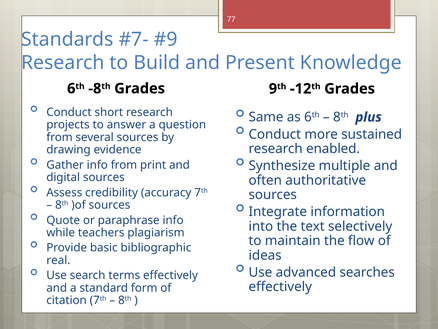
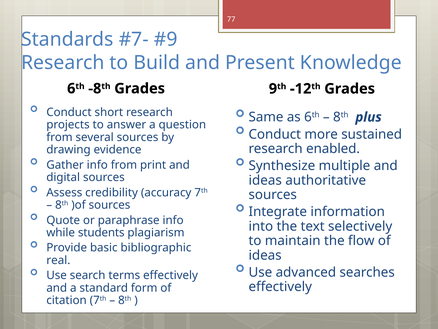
often: often -> ideas (265, 180)
teachers: teachers -> students (101, 232)
